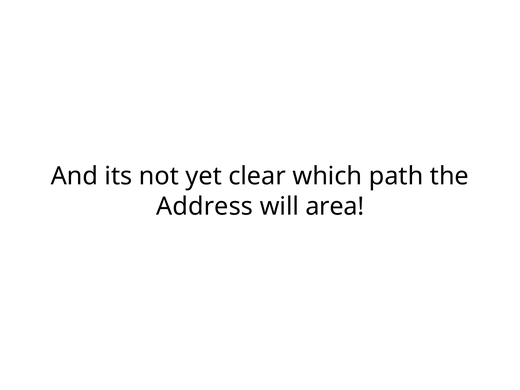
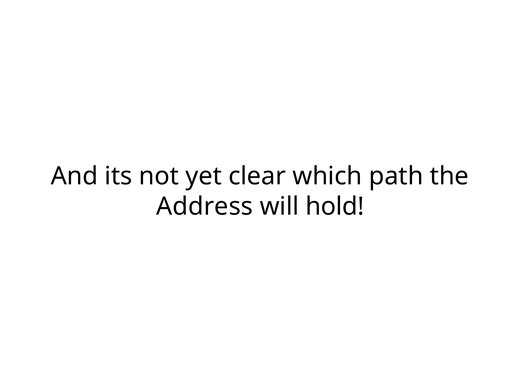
area: area -> hold (335, 206)
